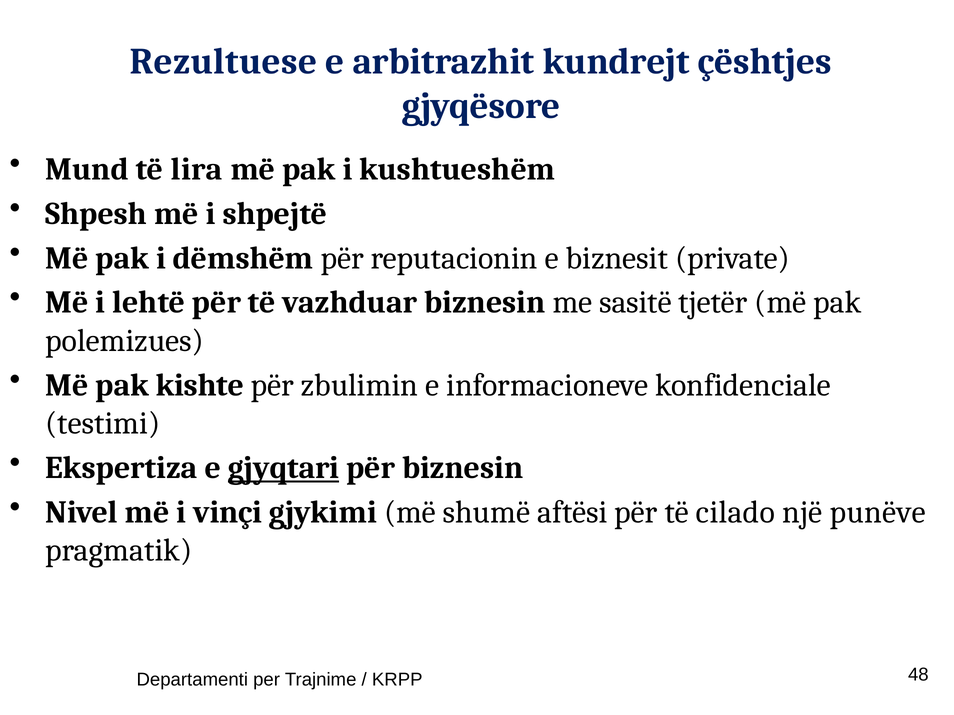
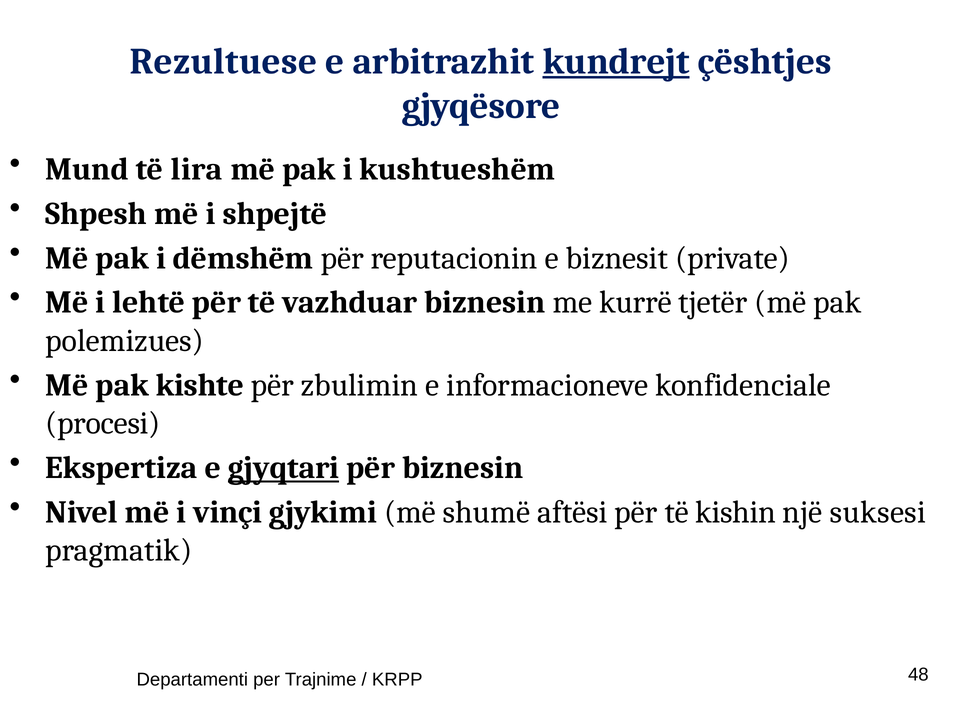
kundrejt underline: none -> present (616, 61)
sasitë: sasitë -> kurrë (636, 303)
testimi: testimi -> procesi (103, 424)
cilado: cilado -> kishin (736, 513)
punëve: punëve -> suksesi (878, 513)
